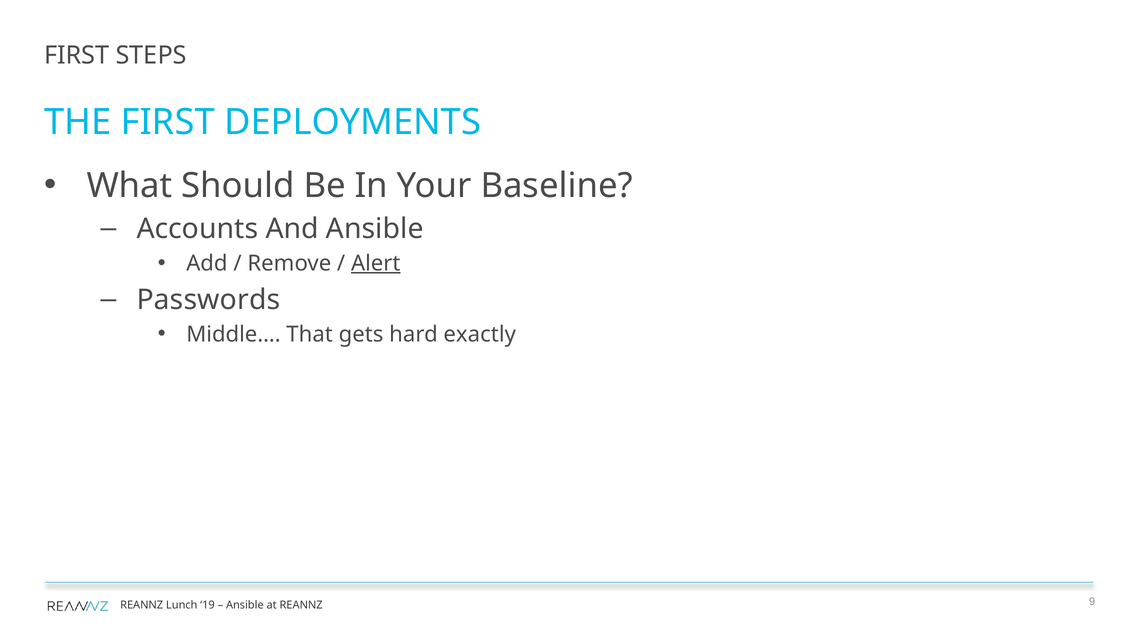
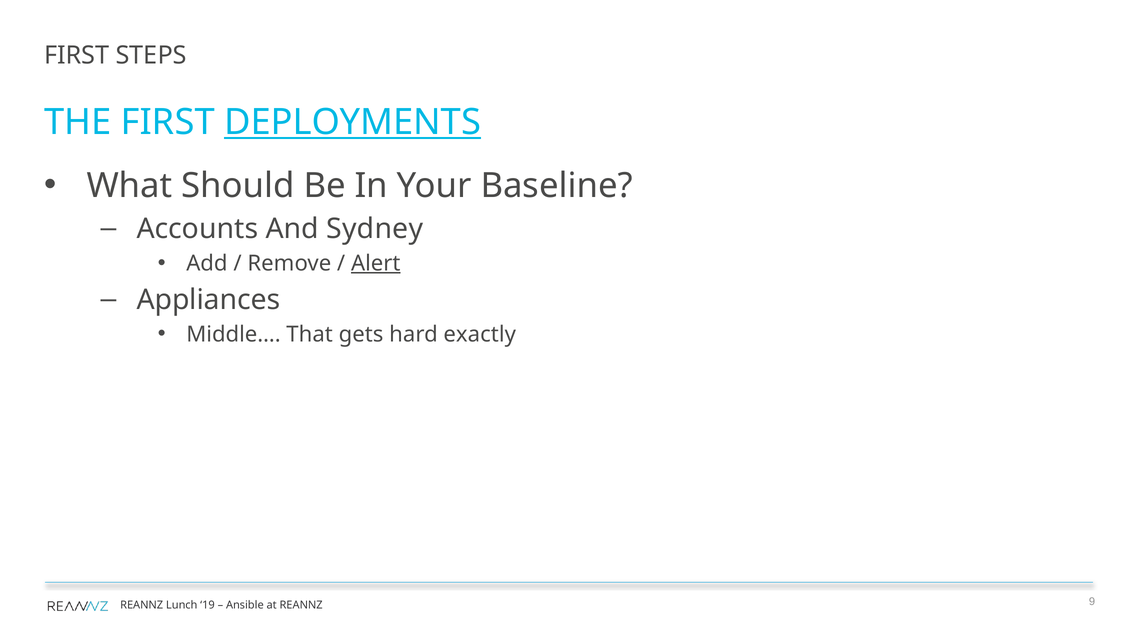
DEPLOYMENTS underline: none -> present (353, 122)
And Ansible: Ansible -> Sydney (375, 229)
Passwords: Passwords -> Appliances (209, 300)
